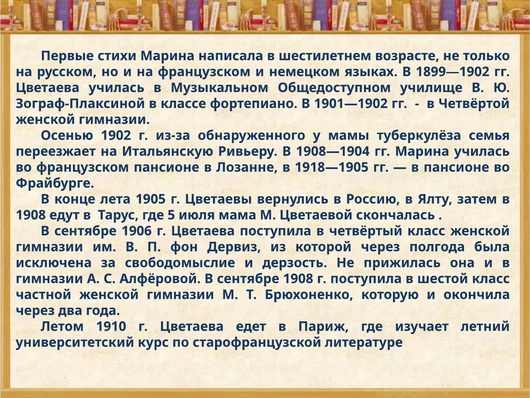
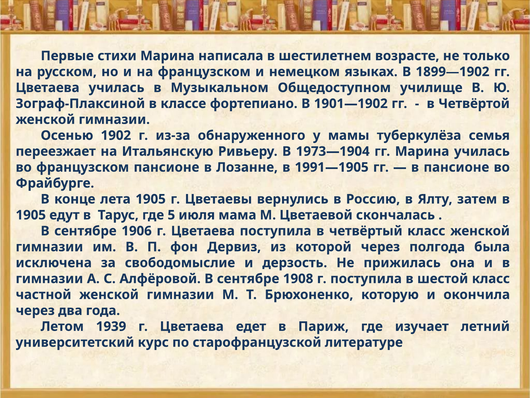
1908—1904: 1908—1904 -> 1973—1904 (333, 151)
1918—1905: 1918—1905 -> 1991—1905 (332, 167)
1908: 1908 -> 1905 (31, 215)
1910: 1910 -> 1939 (111, 326)
